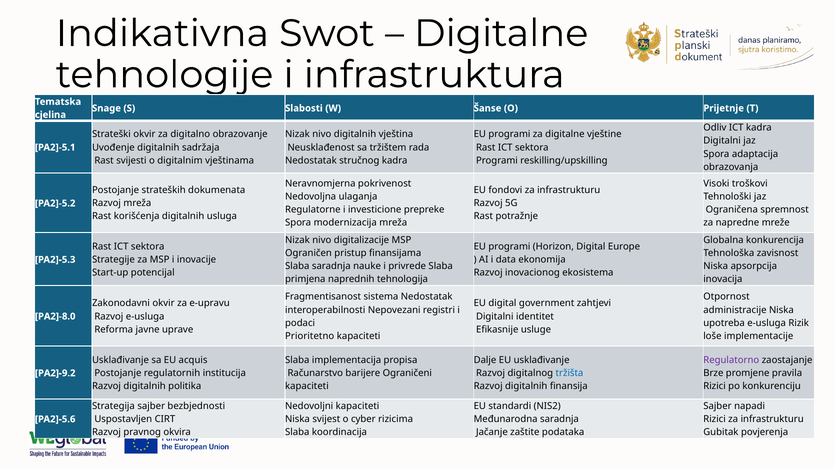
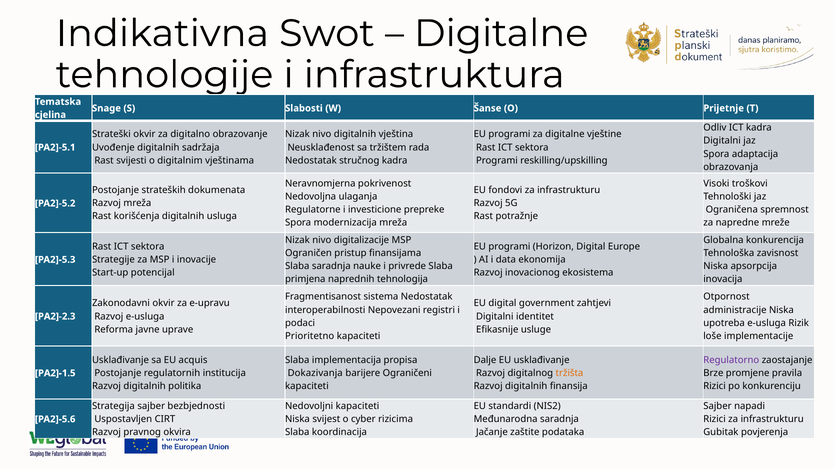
PA2]-8.0: PA2]-8.0 -> PA2]-2.3 (55, 316)
Računarstvo: Računarstvo -> Dokazivanja (315, 373)
tržišta colour: blue -> orange (569, 373)
PA2]-9.2: PA2]-9.2 -> PA2]-1.5 (55, 373)
